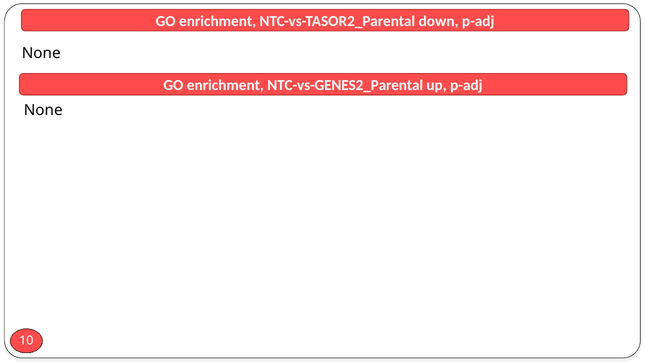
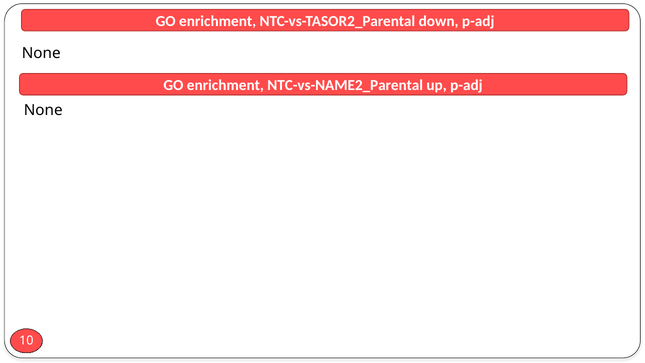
NTC-vs-GENES2_Parental: NTC-vs-GENES2_Parental -> NTC-vs-NAME2_Parental (345, 85)
